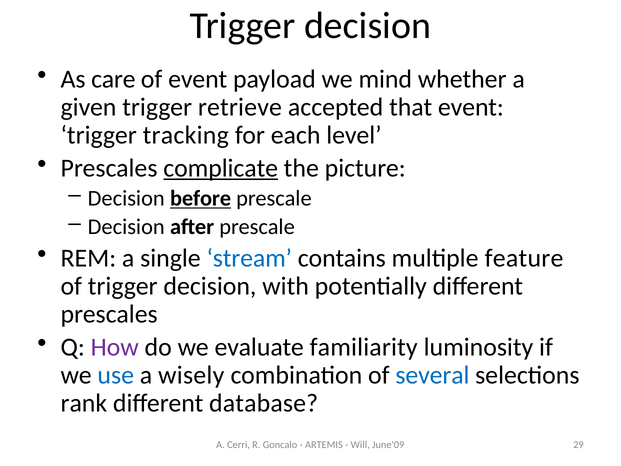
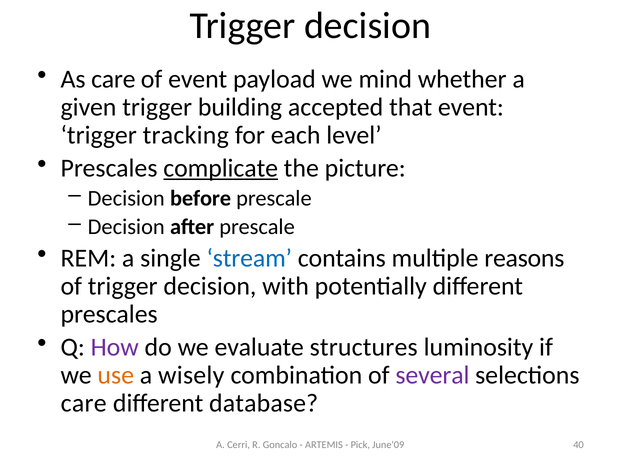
retrieve: retrieve -> building (240, 107)
before underline: present -> none (201, 198)
feature: feature -> reasons (524, 258)
familiarity: familiarity -> structures (364, 347)
use colour: blue -> orange (116, 375)
several colour: blue -> purple (432, 375)
rank: rank -> care (84, 403)
Will: Will -> Pick (360, 445)
29: 29 -> 40 (578, 445)
